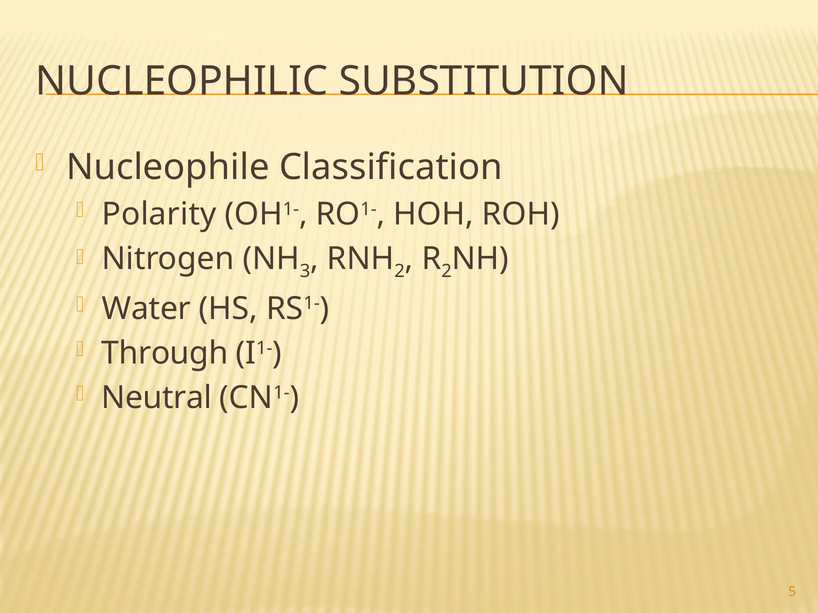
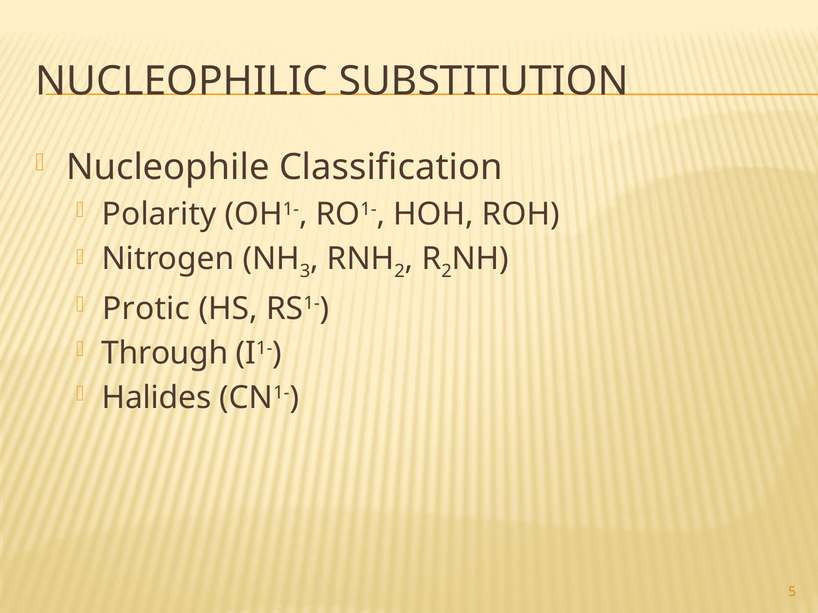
Water: Water -> Protic (146, 309)
Neutral: Neutral -> Halides (157, 398)
